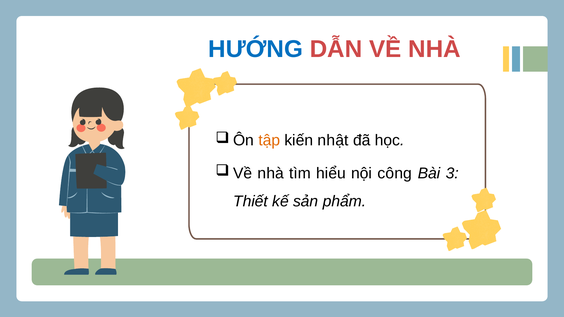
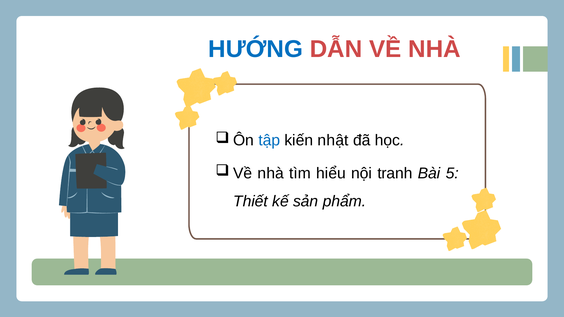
tập colour: orange -> blue (269, 140)
công: công -> tranh (395, 173)
3: 3 -> 5 (452, 173)
